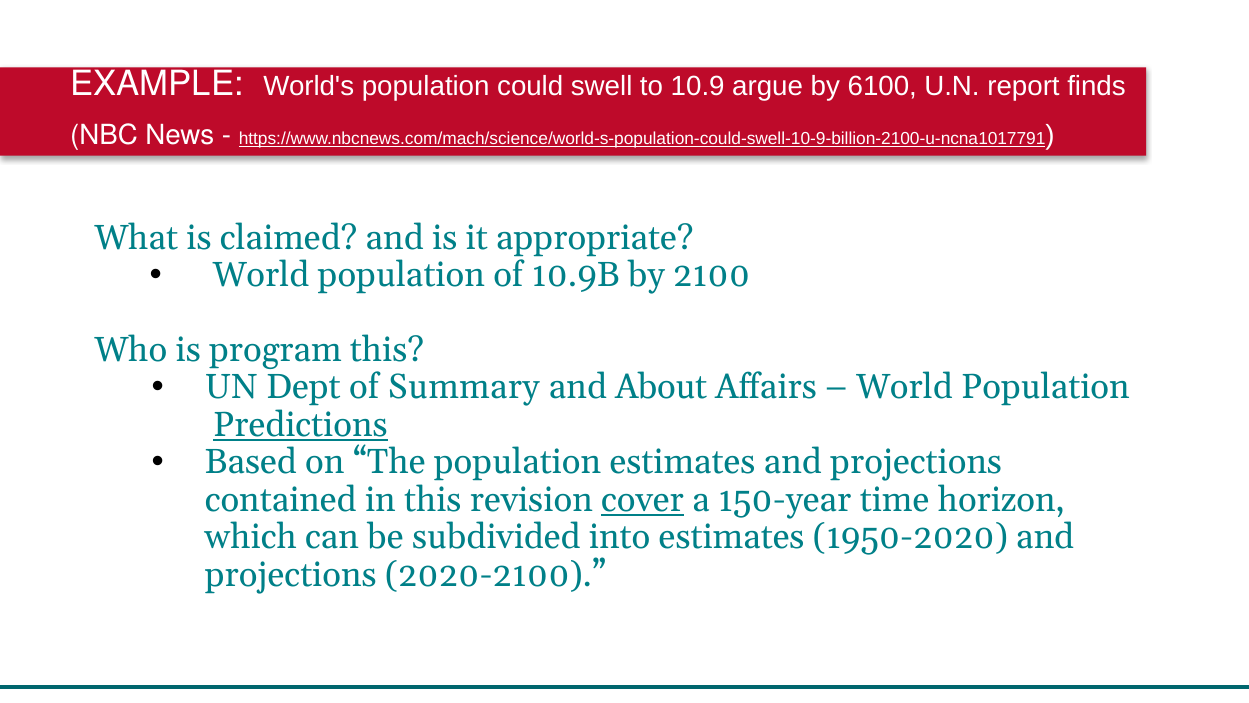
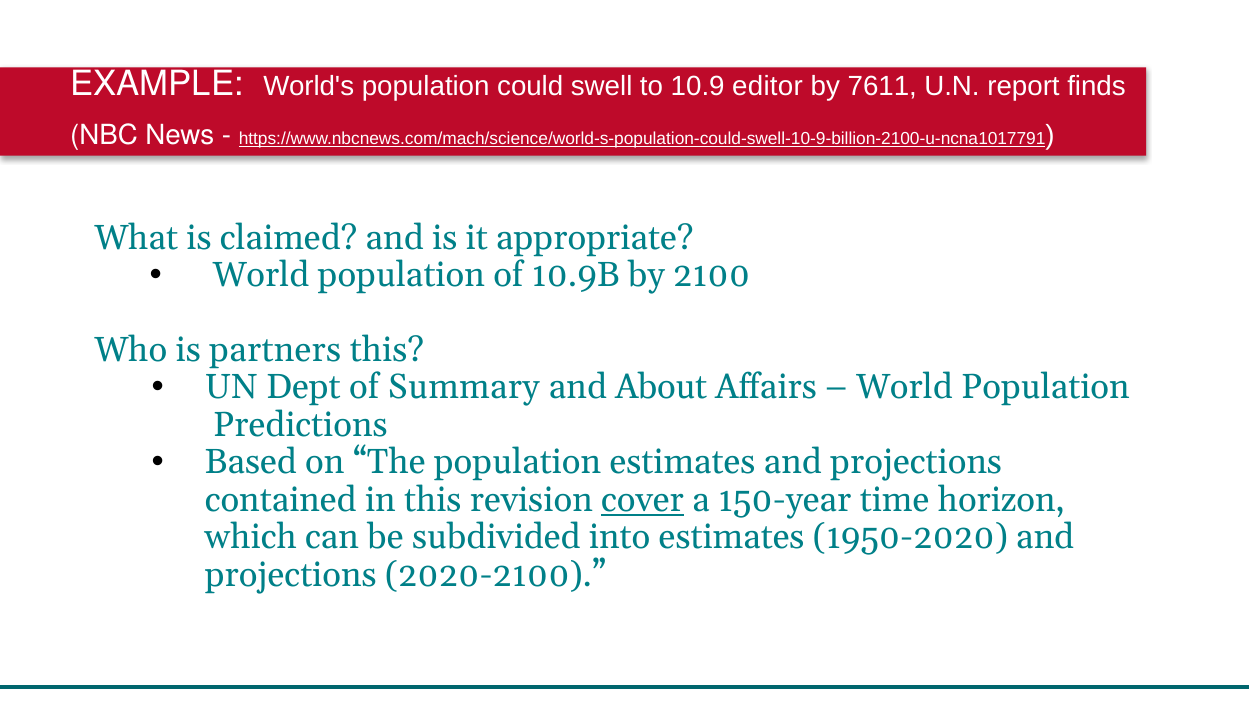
argue: argue -> editor (767, 86)
6100: 6100 -> 7611 (882, 86)
program: program -> partners (275, 350)
Predictions underline: present -> none (300, 425)
